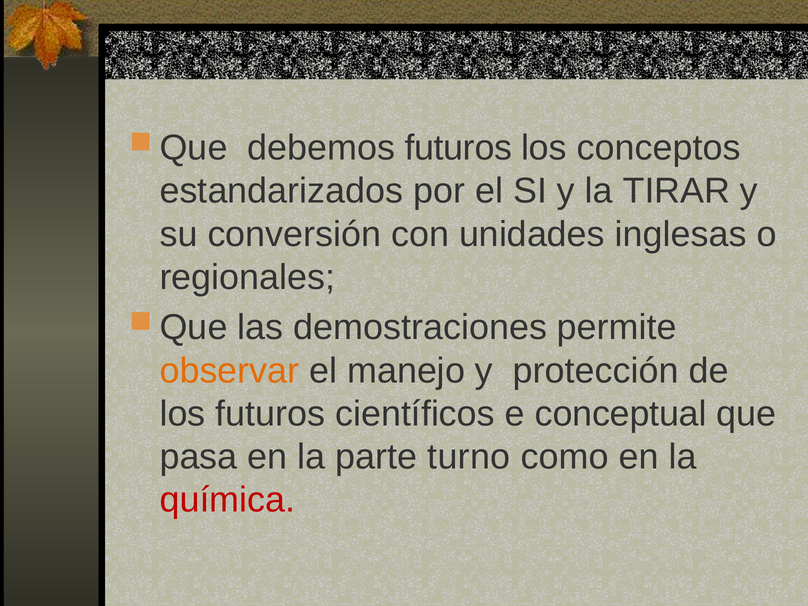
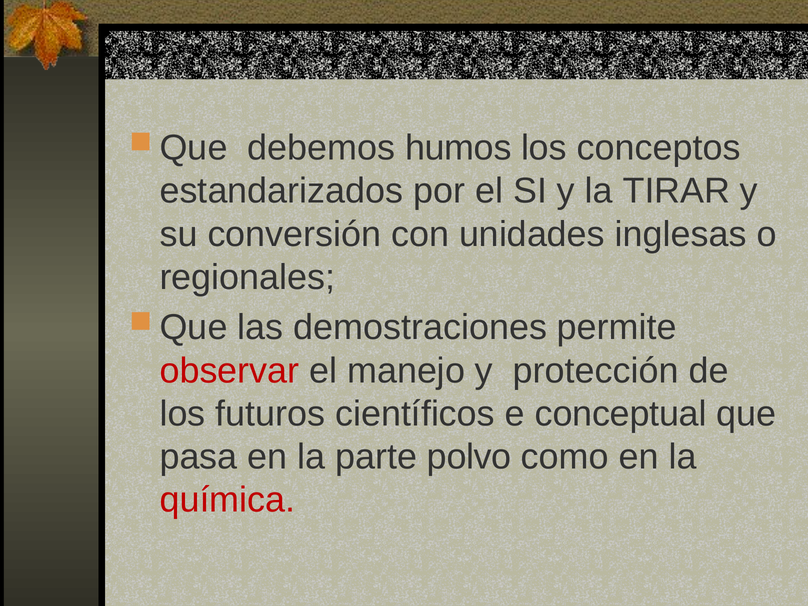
debemos futuros: futuros -> humos (458, 148)
observar colour: orange -> red (229, 371)
turno: turno -> polvo (469, 457)
